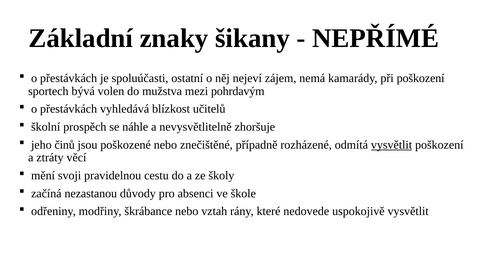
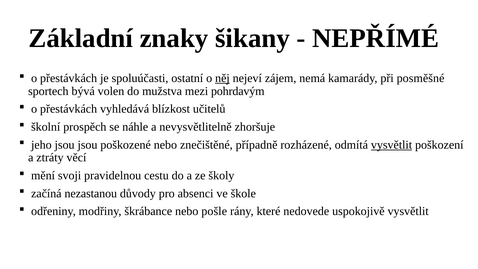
něj underline: none -> present (222, 78)
při poškození: poškození -> posměšné (421, 78)
jeho činů: činů -> jsou (65, 145)
vztah: vztah -> pošle (214, 211)
